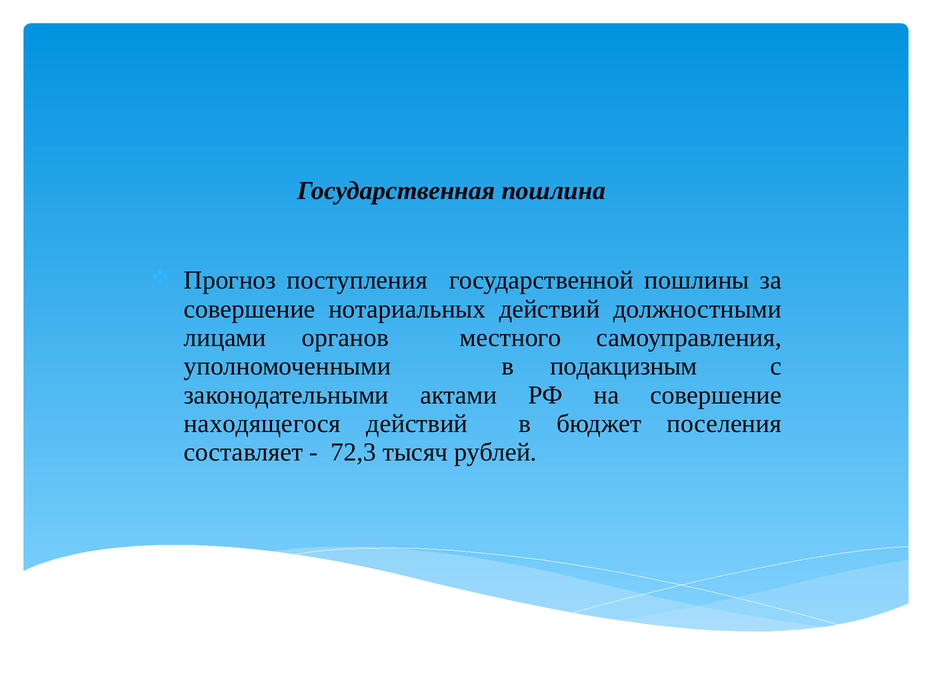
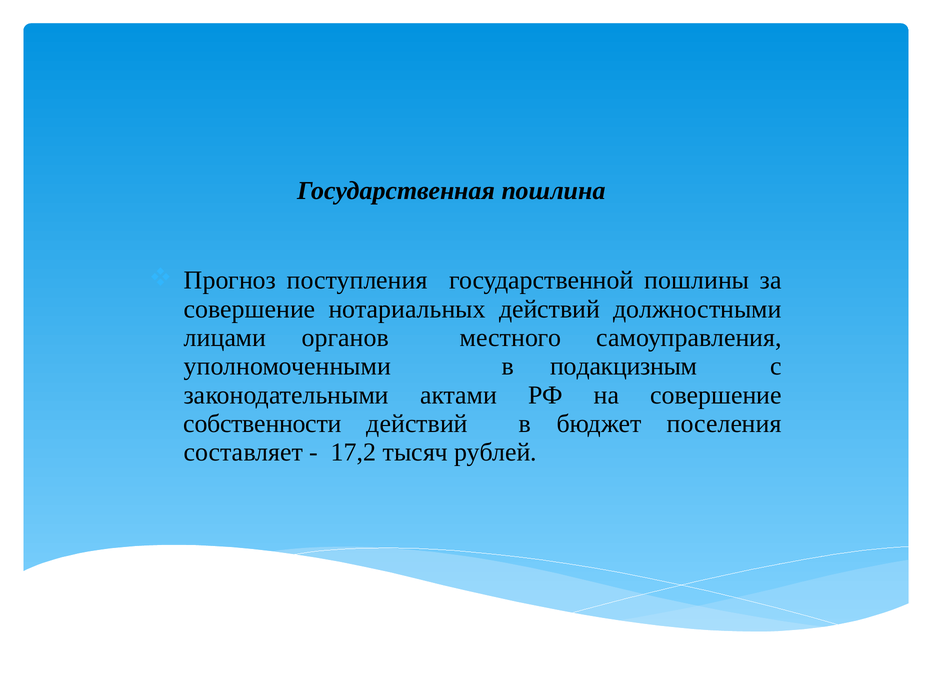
находящегося: находящегося -> собственности (263, 424)
72,3: 72,3 -> 17,2 (354, 453)
